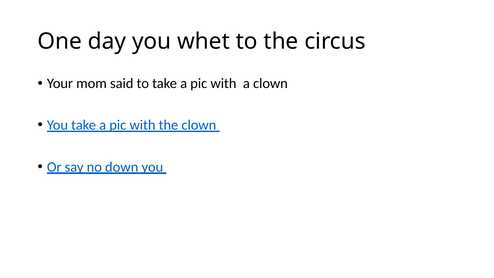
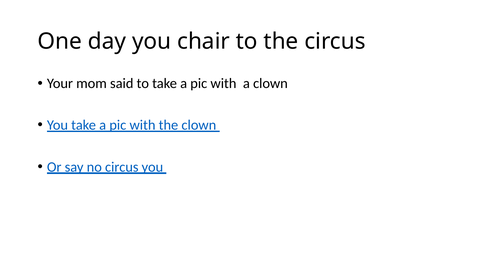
whet: whet -> chair (204, 41)
no down: down -> circus (122, 167)
